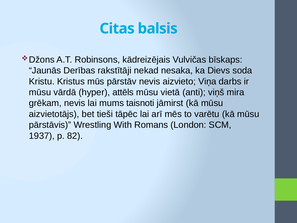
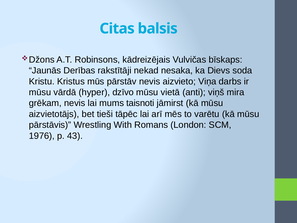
attēls: attēls -> dzīvo (123, 92)
1937: 1937 -> 1976 (42, 136)
82: 82 -> 43 (75, 136)
